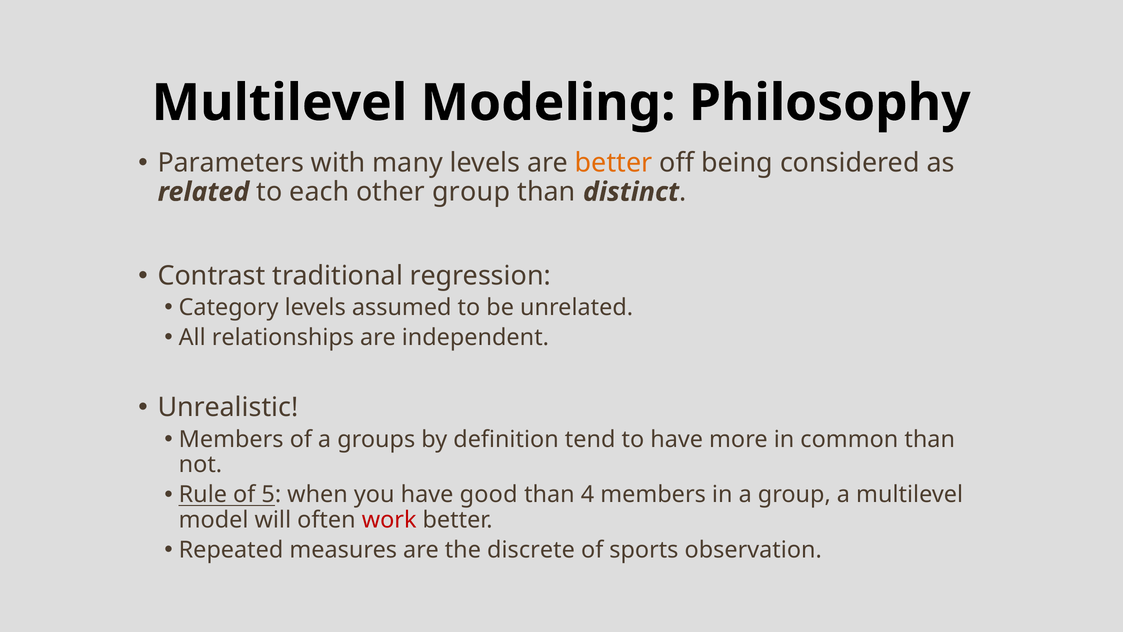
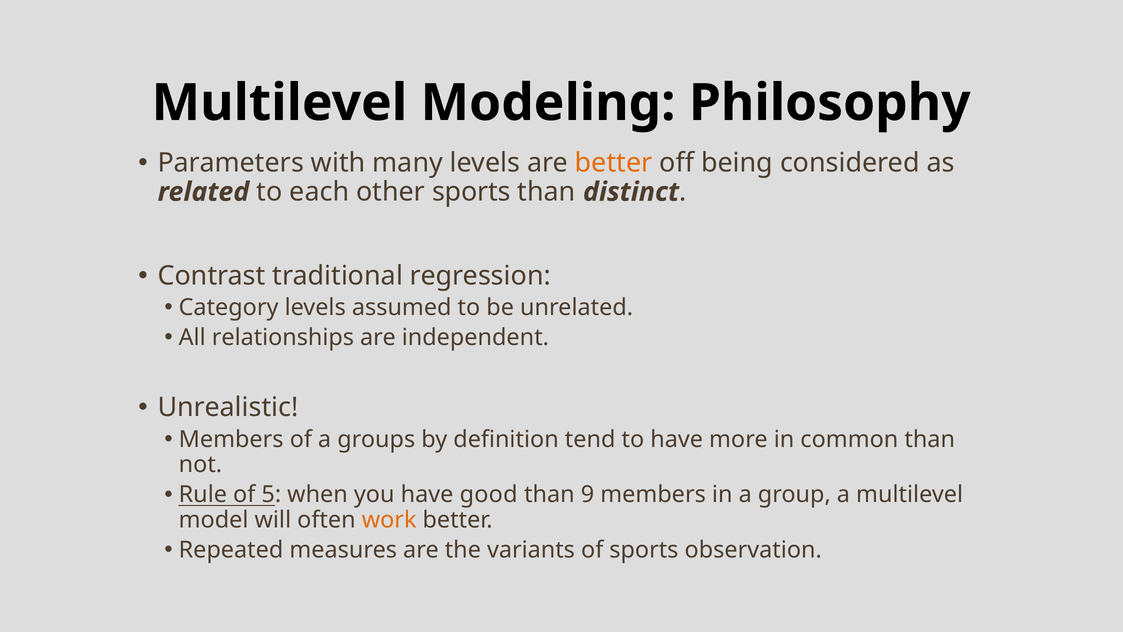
other group: group -> sports (471, 192)
4: 4 -> 9 (587, 494)
work colour: red -> orange (389, 520)
discrete: discrete -> variants (531, 550)
